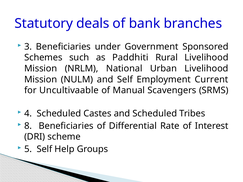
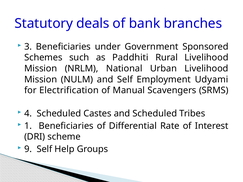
Current: Current -> Udyami (211, 80)
Uncultivaable: Uncultivaable -> Electrification (69, 90)
8: 8 -> 1 (28, 126)
5: 5 -> 9 (28, 149)
